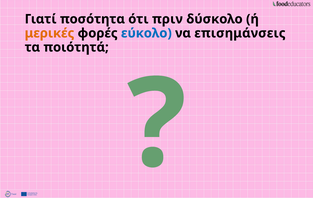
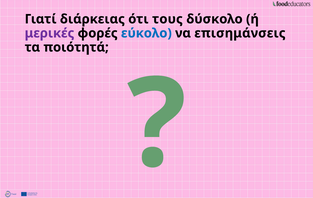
ποσότητα: ποσότητα -> διάρκειας (92, 19)
πριν: πριν -> τους (167, 19)
μερικές colour: orange -> purple (49, 33)
